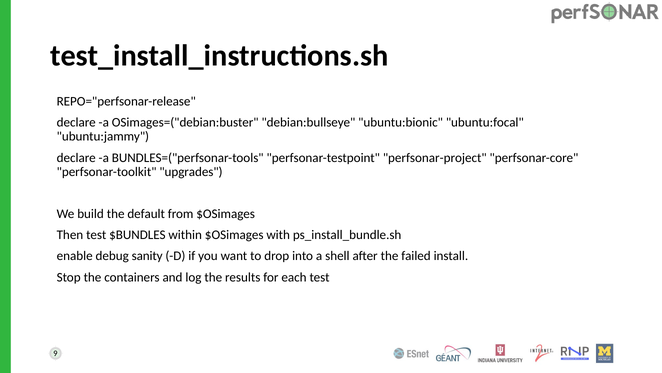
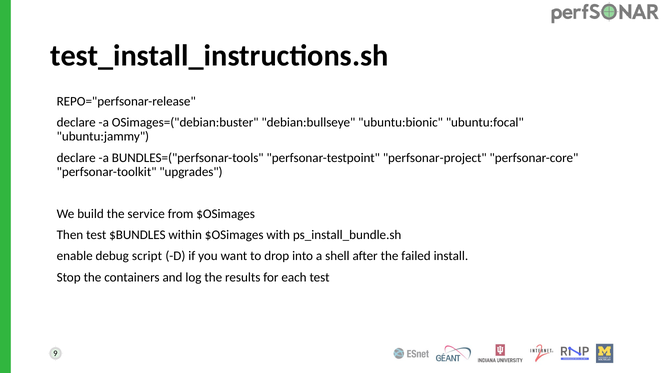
default: default -> service (146, 214)
sanity: sanity -> script (147, 256)
